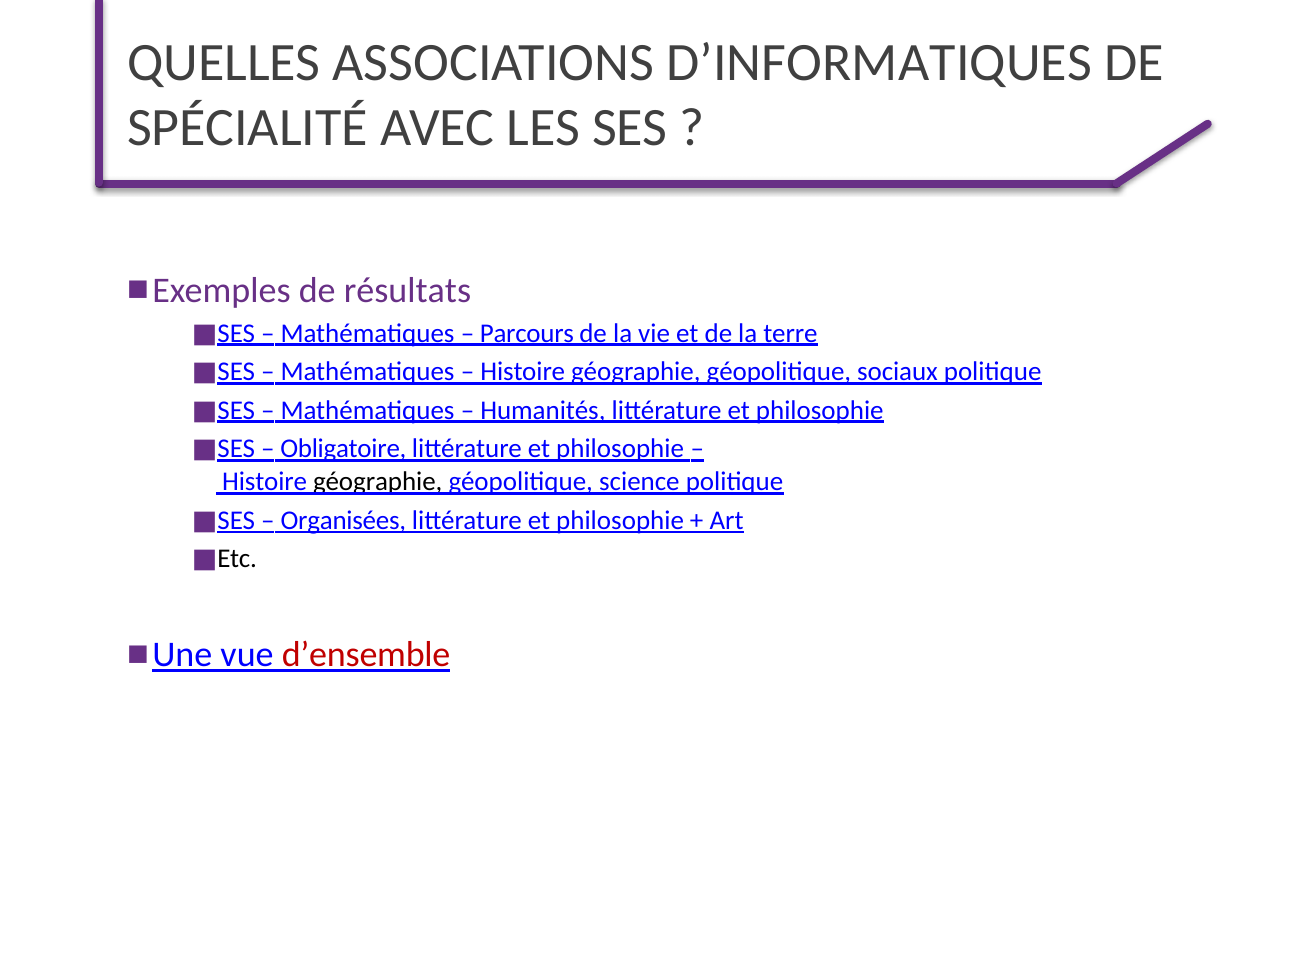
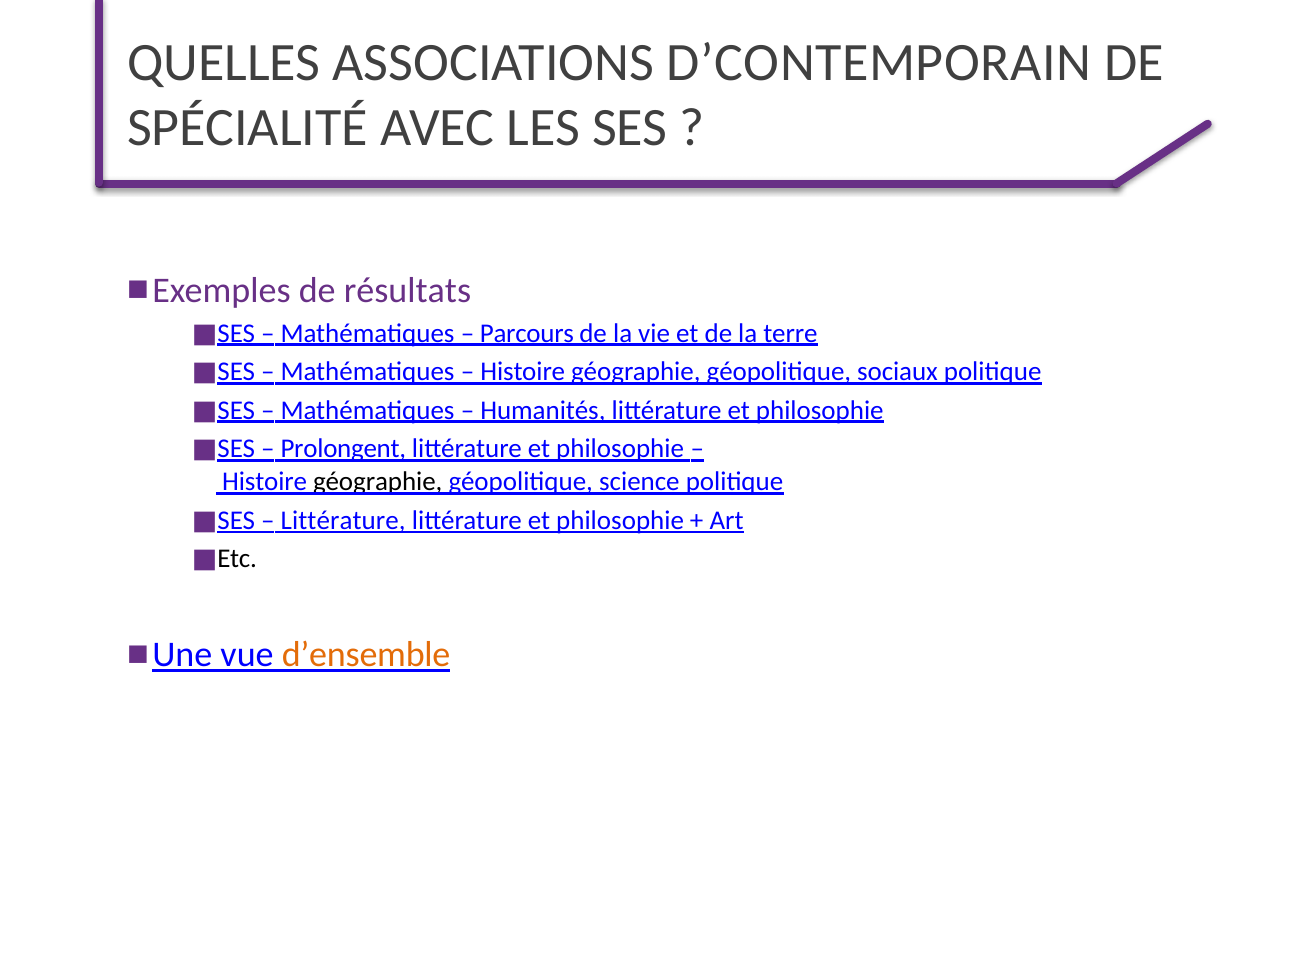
D’INFORMATIQUES: D’INFORMATIQUES -> D’CONTEMPORAIN (879, 63)
Obligatoire: Obligatoire -> Prolongent (343, 449)
Organisées: Organisées -> Littérature (343, 520)
d’ensemble colour: red -> orange (366, 655)
